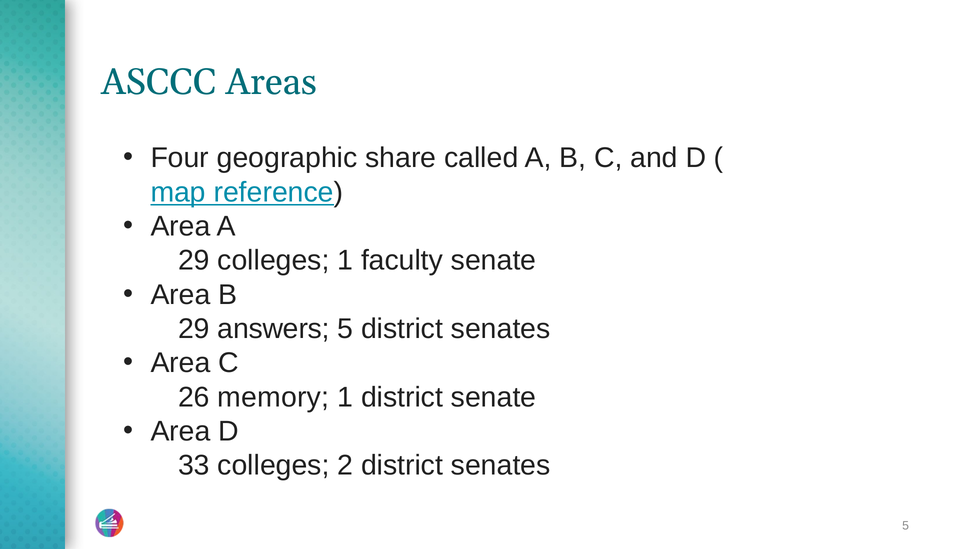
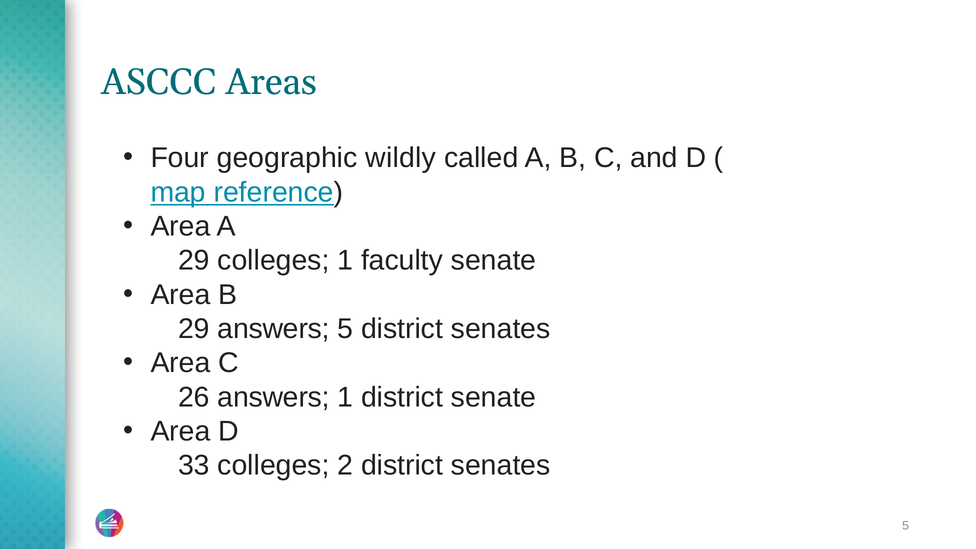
share: share -> wildly (401, 158)
26 memory: memory -> answers (274, 397)
